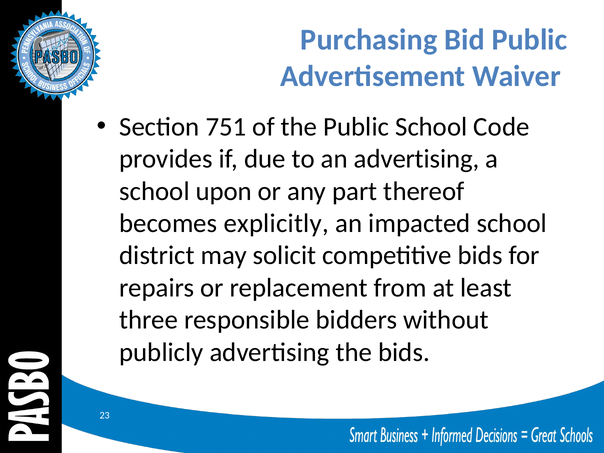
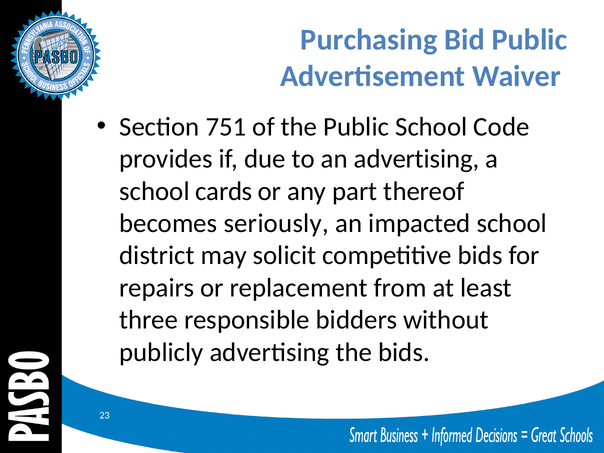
upon: upon -> cards (224, 191)
explicitly: explicitly -> seriously (276, 223)
